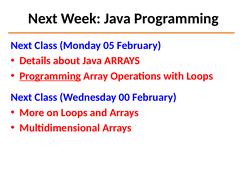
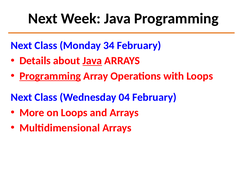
05: 05 -> 34 (109, 46)
Java underline: none -> present (92, 61)
00: 00 -> 04 (124, 98)
